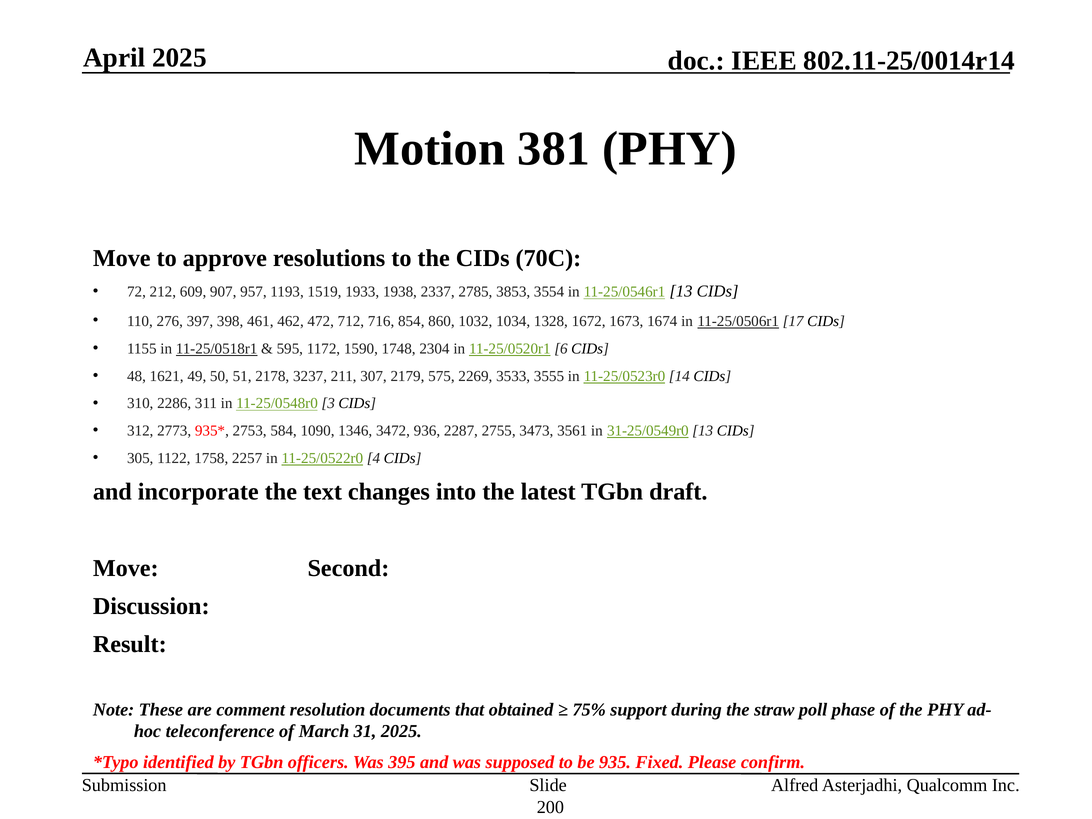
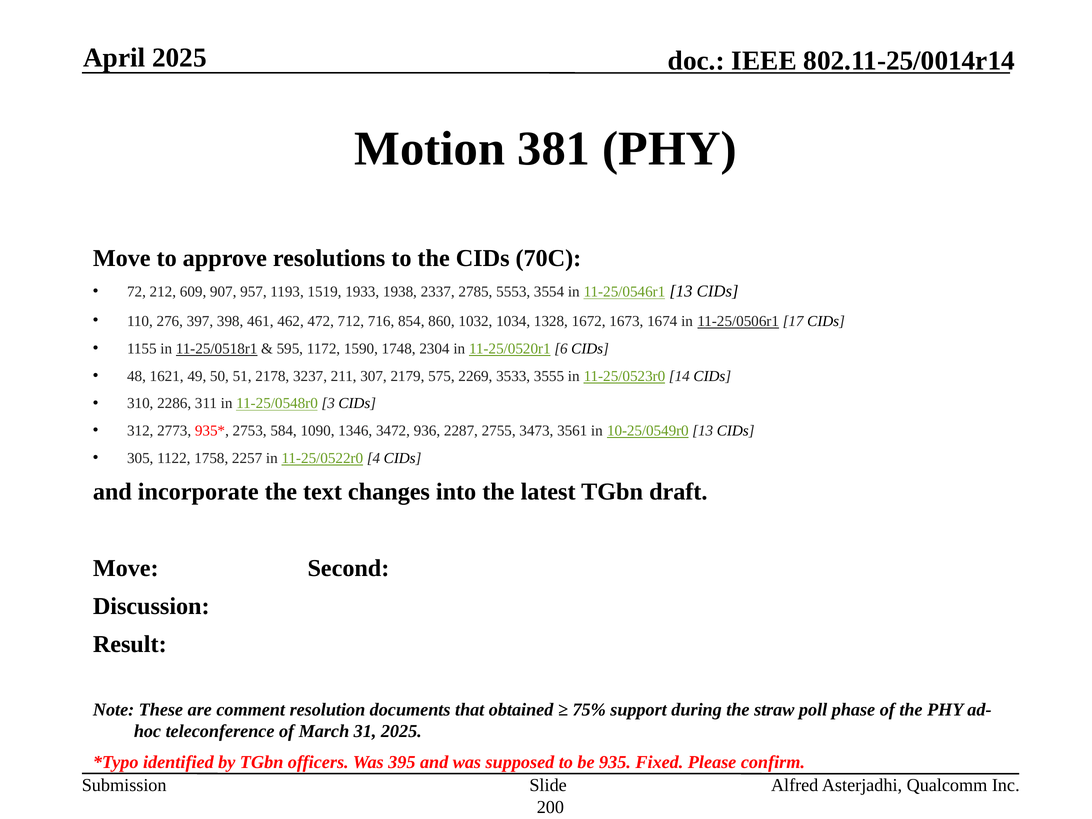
3853: 3853 -> 5553 (513, 292)
31-25/0549r0: 31-25/0549r0 -> 10-25/0549r0 (648, 431)
